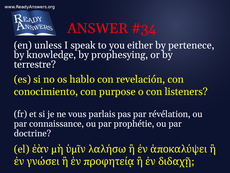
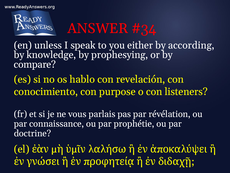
pertenece: pertenece -> according (191, 45)
terrestre: terrestre -> compare (35, 64)
